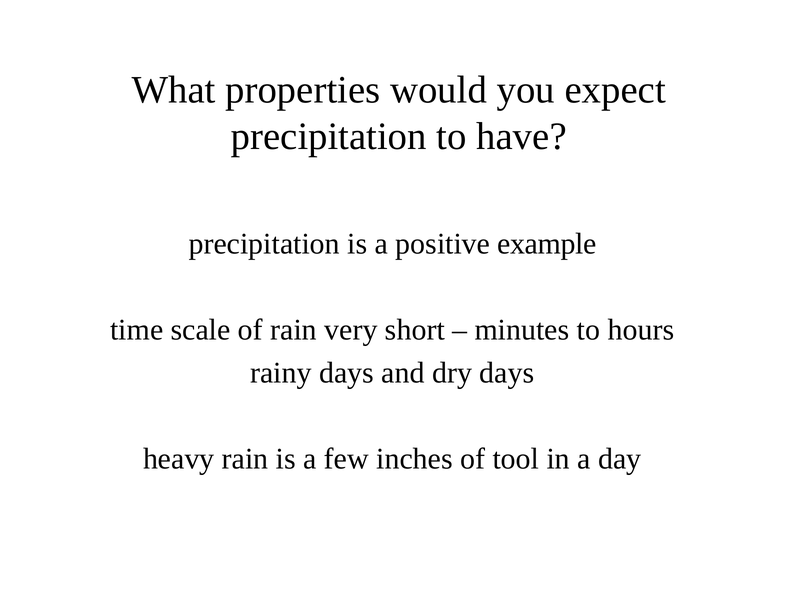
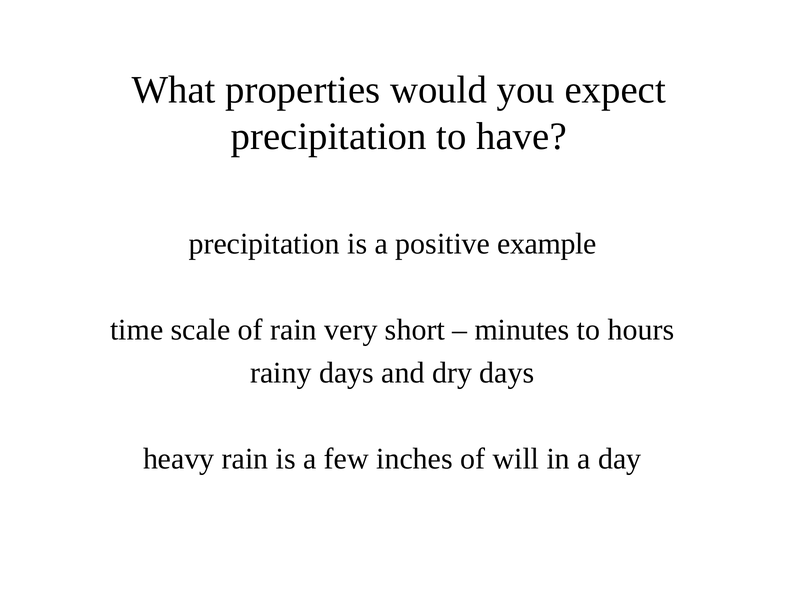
tool: tool -> will (516, 459)
